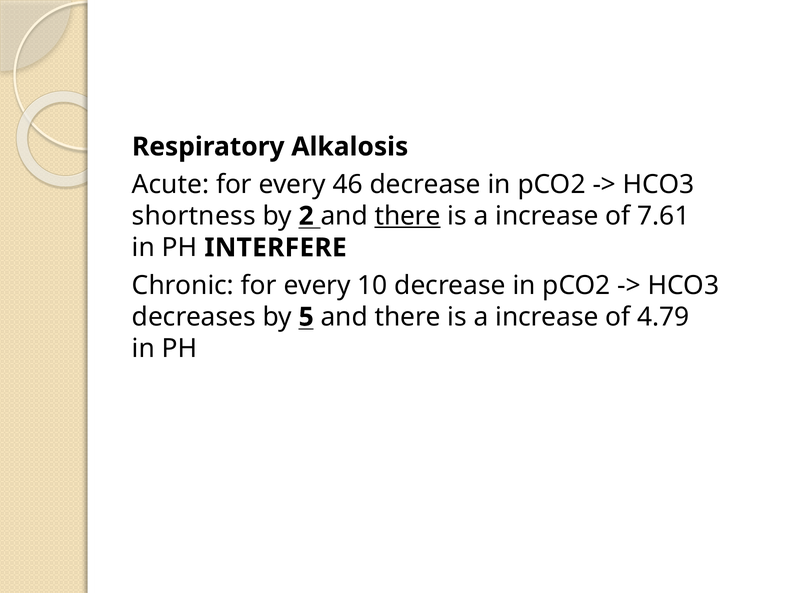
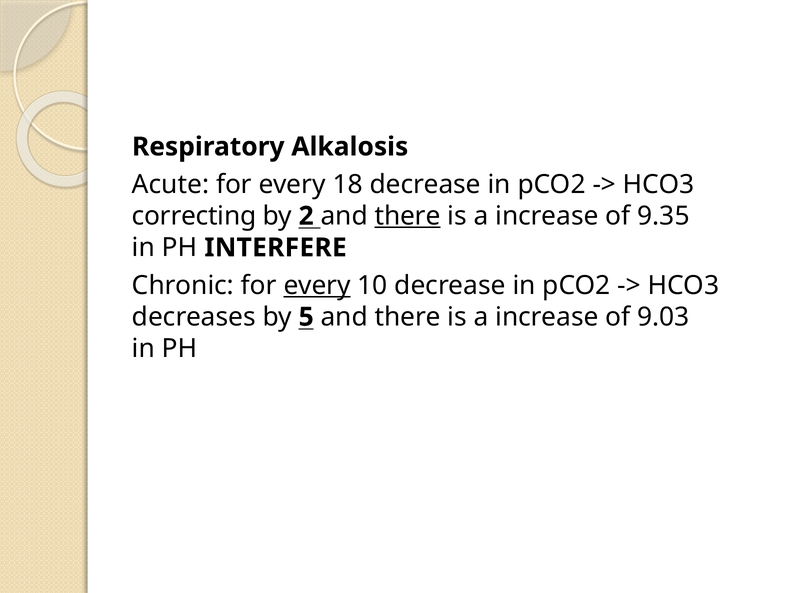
46: 46 -> 18 (348, 184)
shortness: shortness -> correcting (194, 216)
7.61: 7.61 -> 9.35 (663, 216)
every underline: none -> present (317, 285)
4.79: 4.79 -> 9.03 (663, 317)
